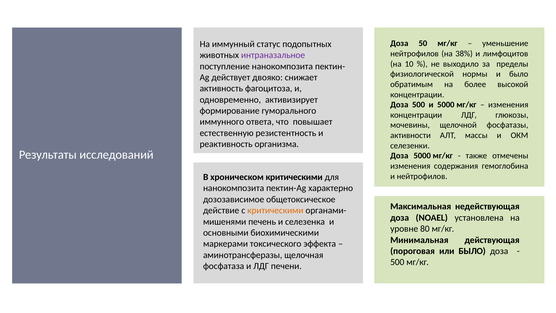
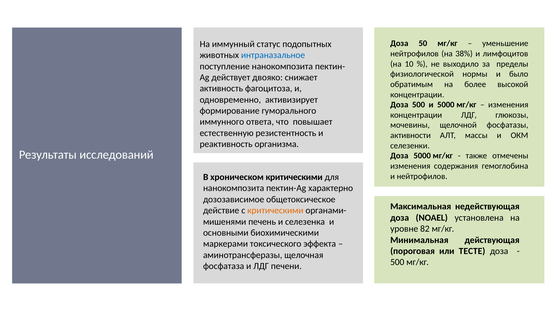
интраназальное colour: purple -> blue (273, 55)
80: 80 -> 82 (425, 229)
или БЫЛО: БЫЛО -> ТЕСТЕ (472, 251)
